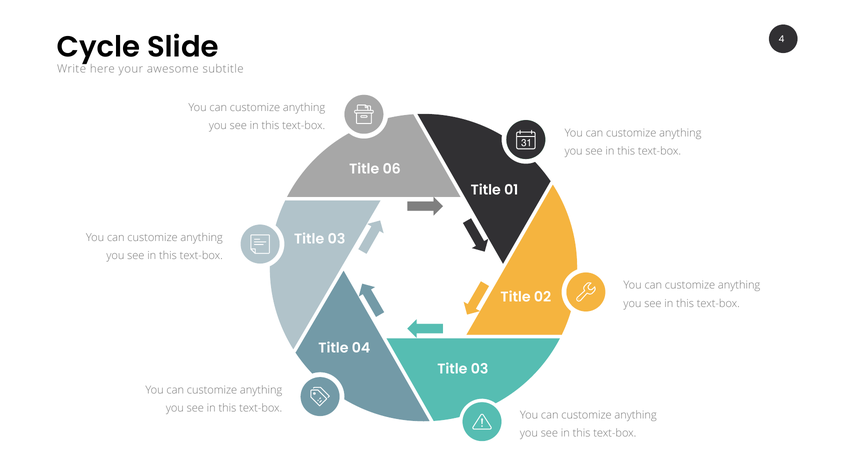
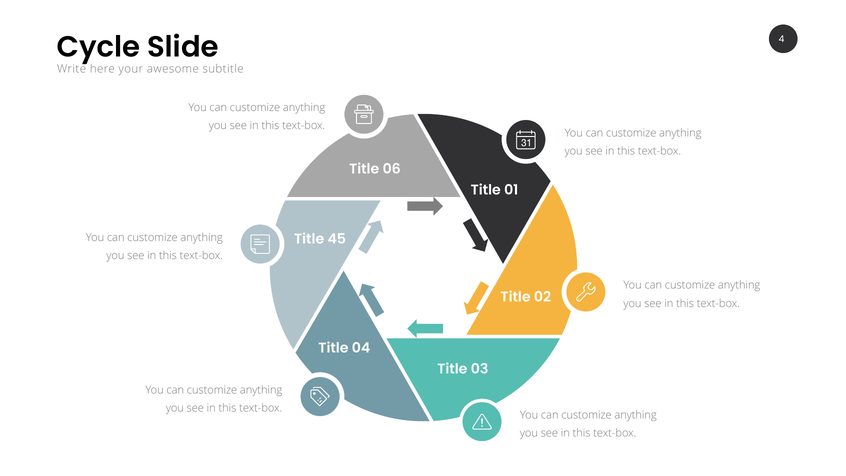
03: 03 -> 45 (337, 239)
